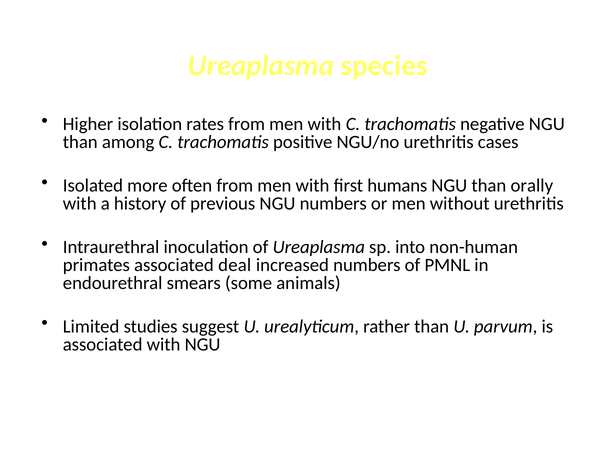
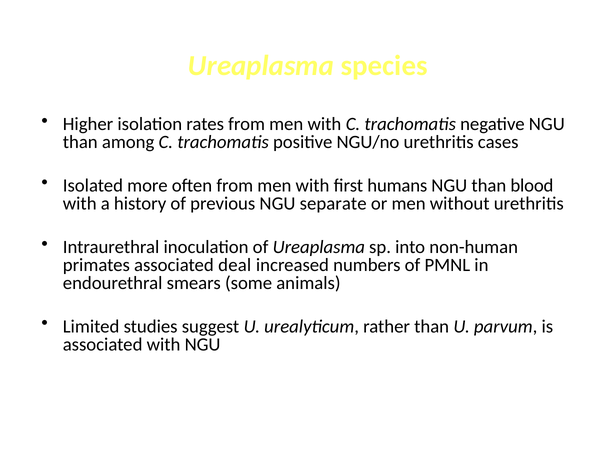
orally: orally -> blood (532, 186)
NGU numbers: numbers -> separate (333, 204)
